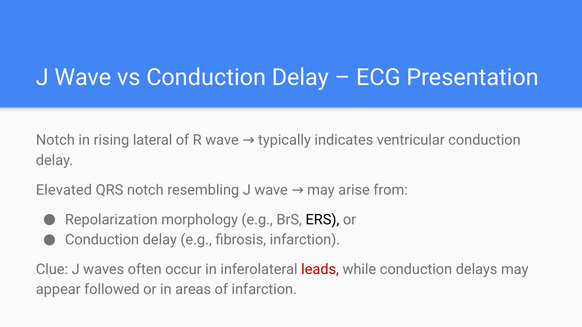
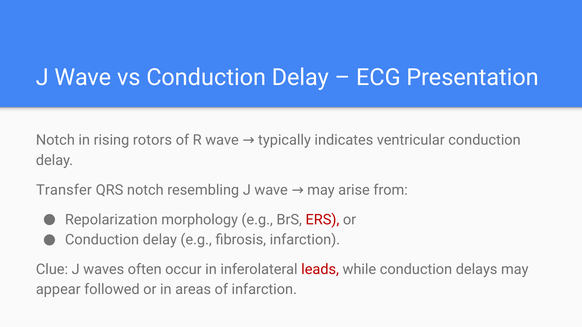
lateral: lateral -> rotors (152, 140)
Elevated: Elevated -> Transfer (64, 190)
ERS colour: black -> red (322, 220)
